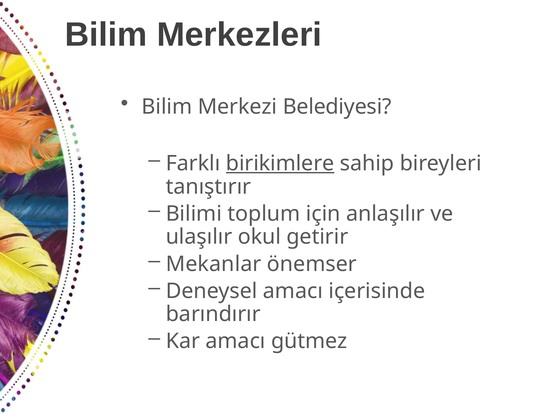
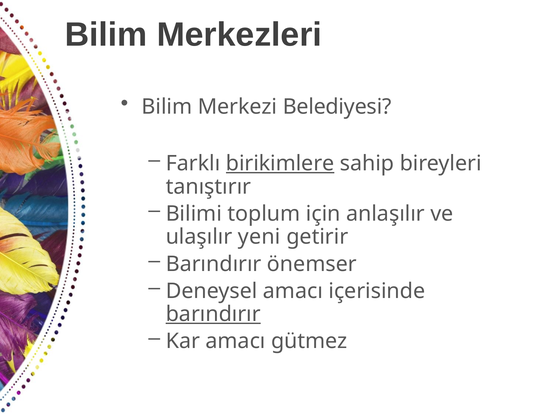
okul: okul -> yeni (259, 237)
Mekanlar: Mekanlar -> Barındırır (214, 264)
barındırır underline: none -> present (213, 315)
